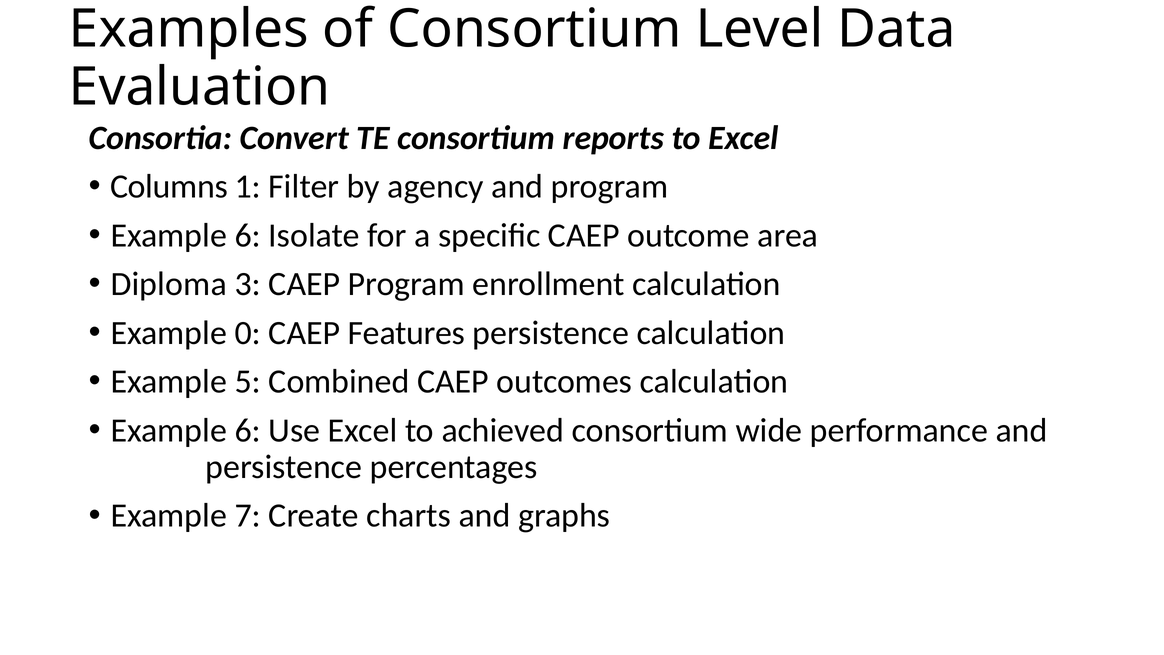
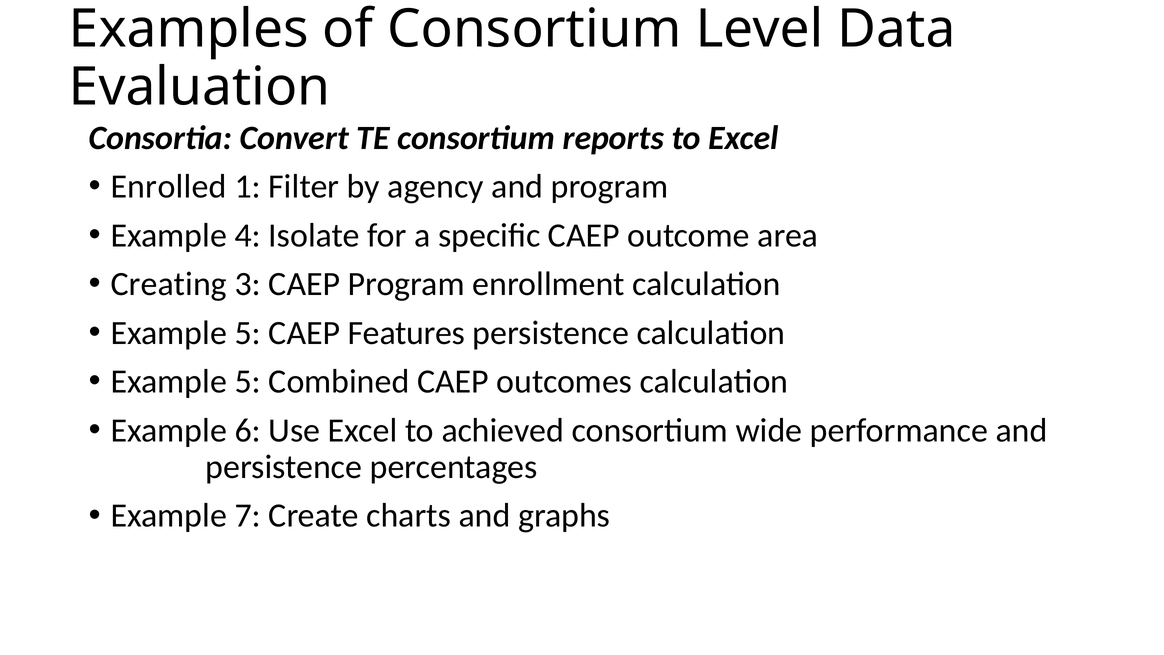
Columns: Columns -> Enrolled (169, 186)
6: 6 -> 4 (248, 235)
Diploma: Diploma -> Creating (169, 284)
0: 0 -> 5 (248, 333)
